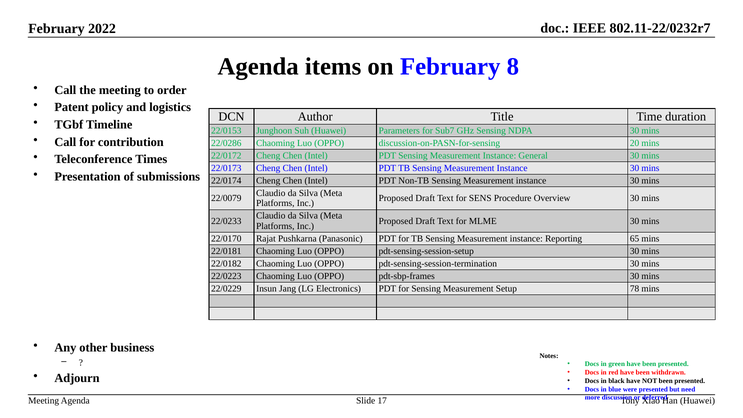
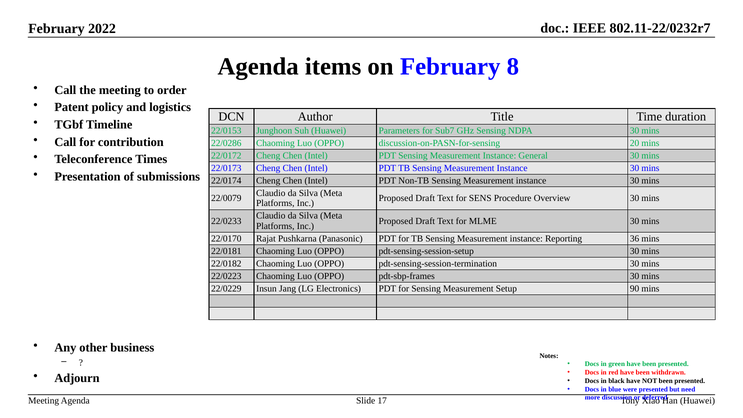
65: 65 -> 36 (635, 239)
78: 78 -> 90 (635, 289)
